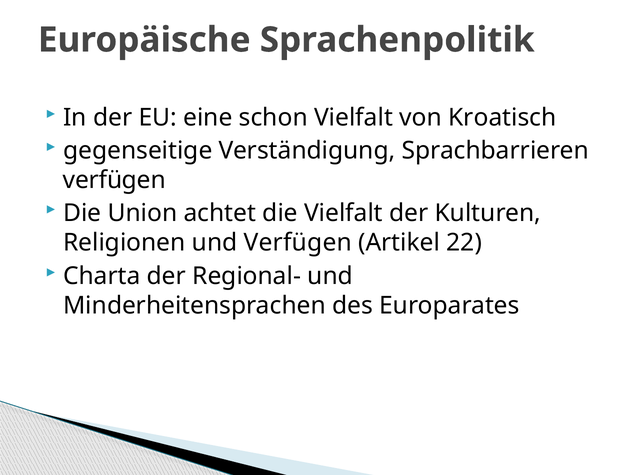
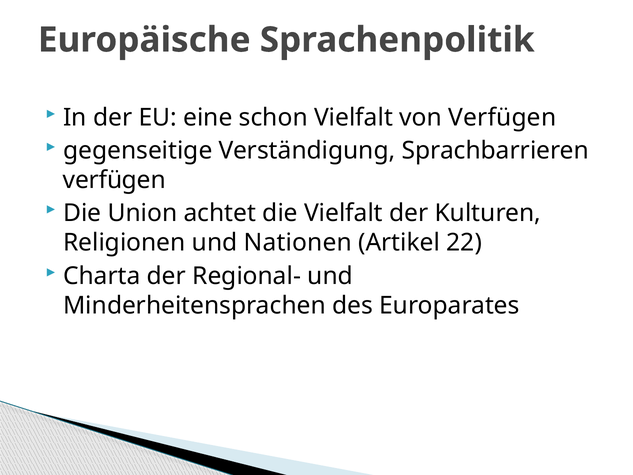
von Kroatisch: Kroatisch -> Verfügen (502, 117)
und Verfügen: Verfügen -> Nationen (298, 243)
